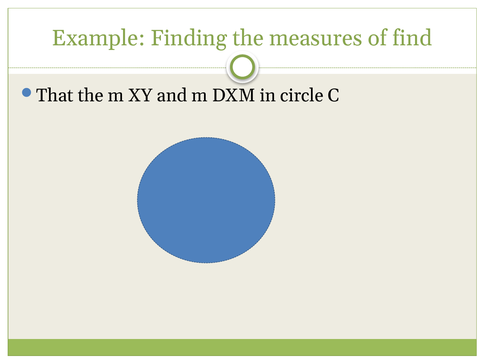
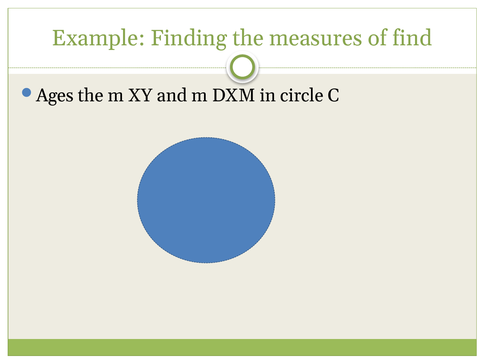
That: That -> Ages (55, 96)
